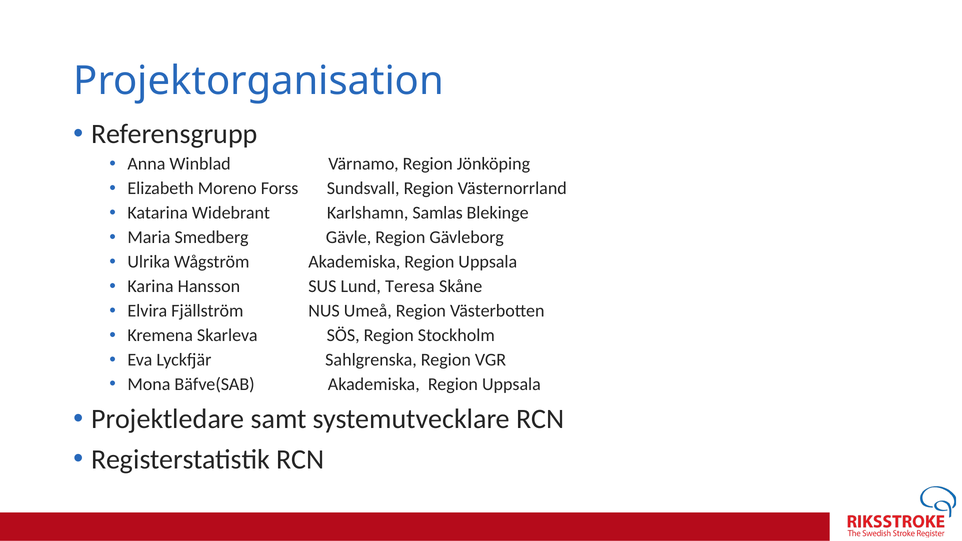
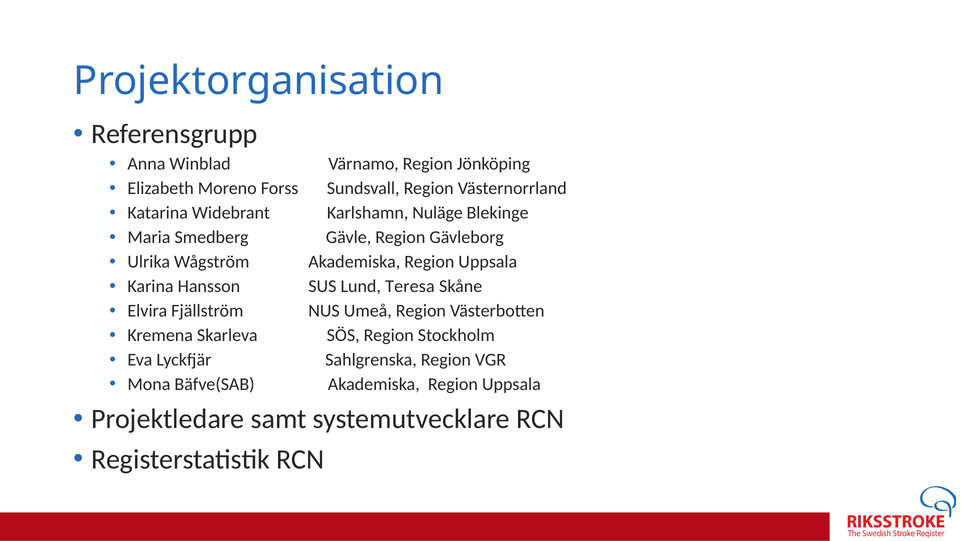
Samlas: Samlas -> Nuläge (438, 213)
